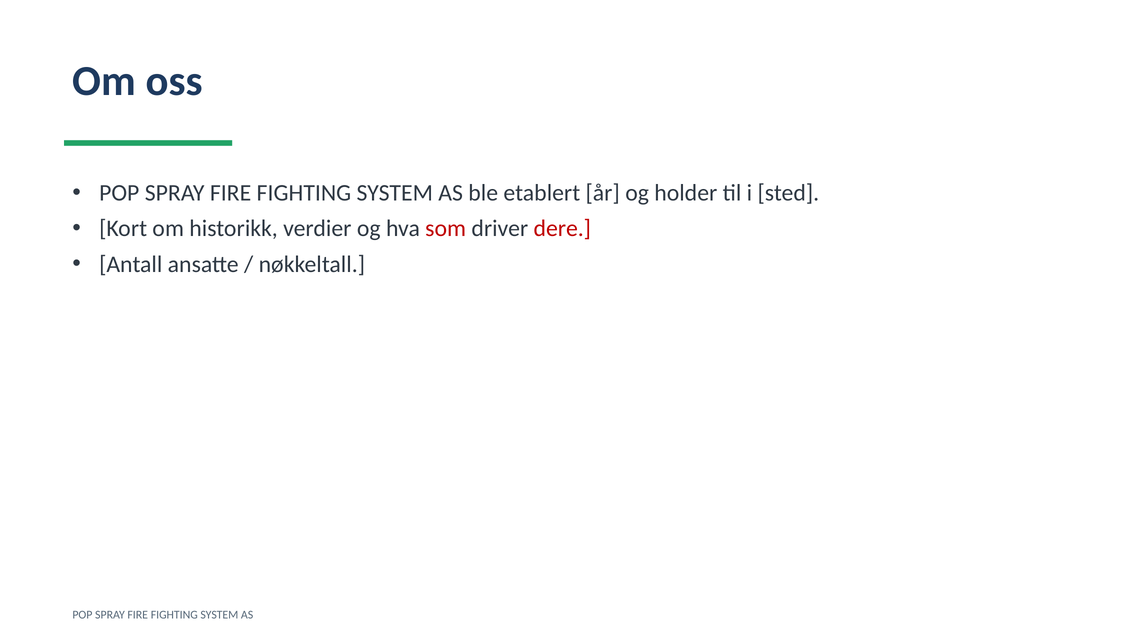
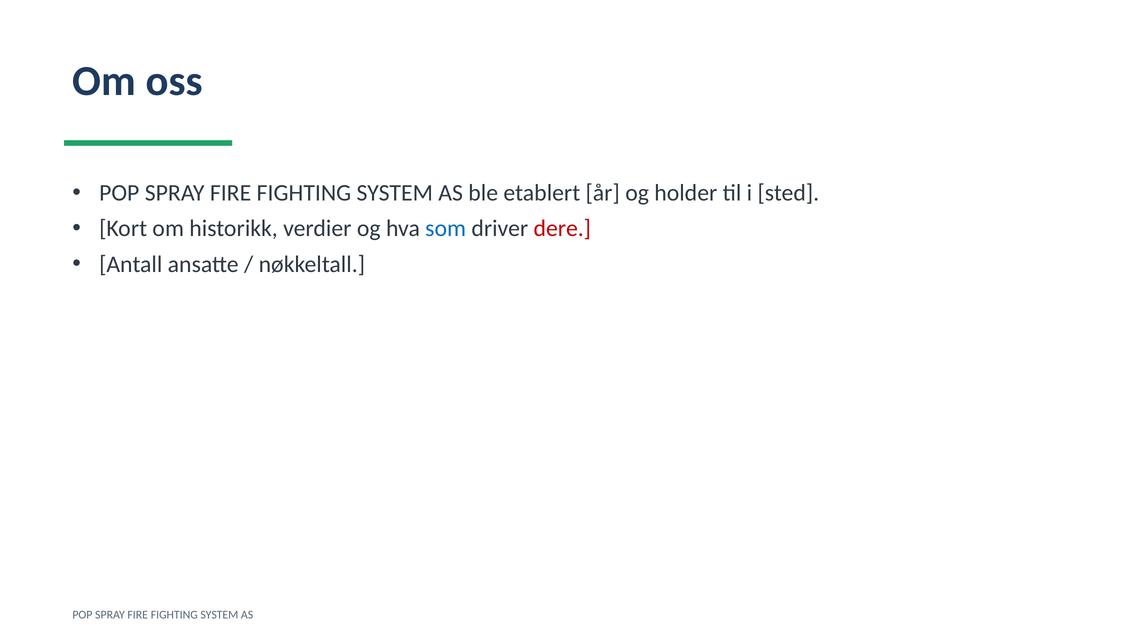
som colour: red -> blue (446, 229)
